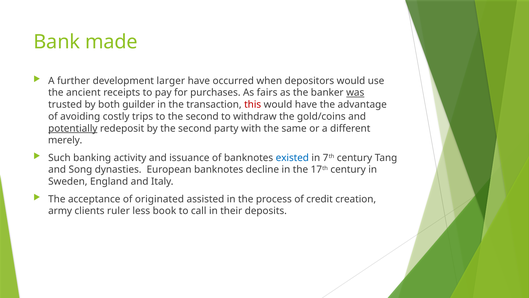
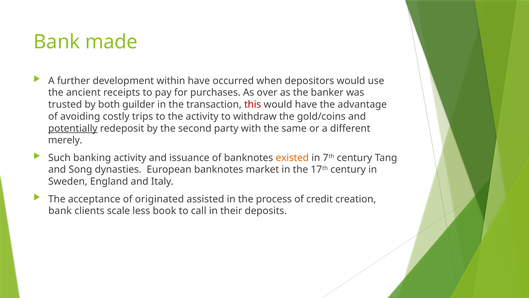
larger: larger -> within (171, 81)
fairs: fairs -> over (267, 93)
was underline: present -> none (355, 93)
to the second: second -> activity (202, 116)
existed colour: blue -> orange (292, 158)
decline: decline -> market (262, 169)
army: army -> bank (60, 211)
ruler: ruler -> scale (119, 211)
